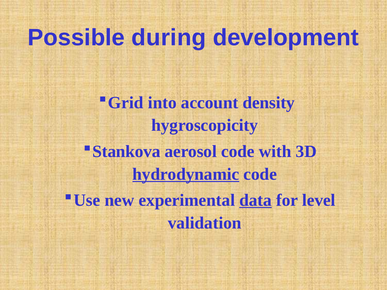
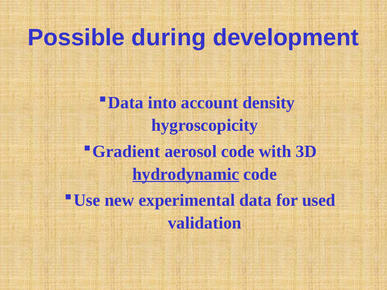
Grid: Grid -> Data (126, 103)
Stankova: Stankova -> Gradient (126, 152)
data underline: present -> none (256, 200)
level: level -> used (319, 200)
